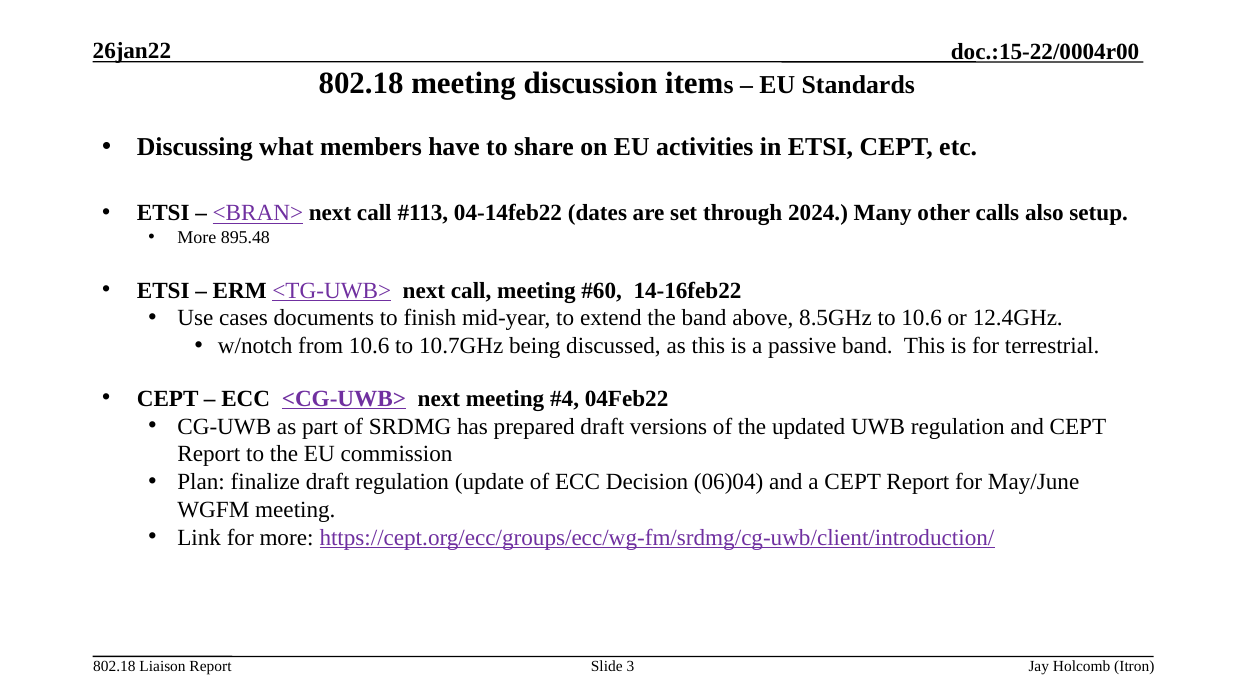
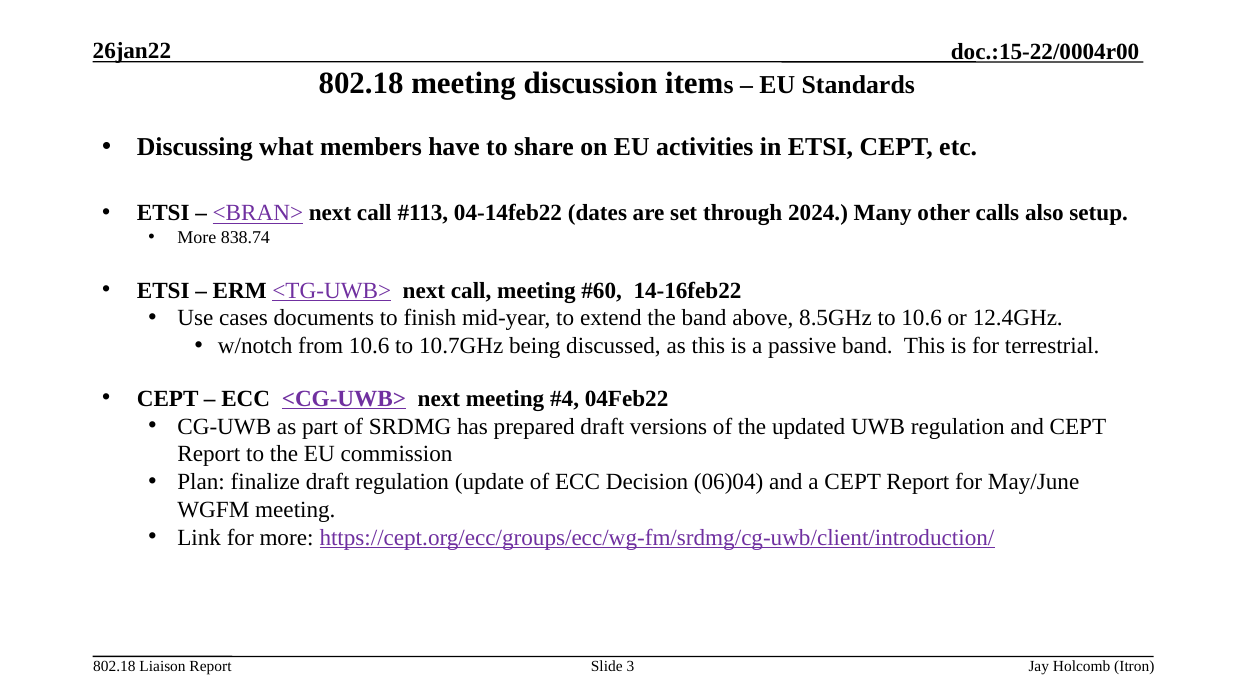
895.48: 895.48 -> 838.74 (245, 238)
